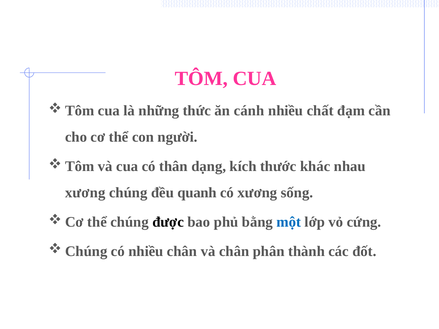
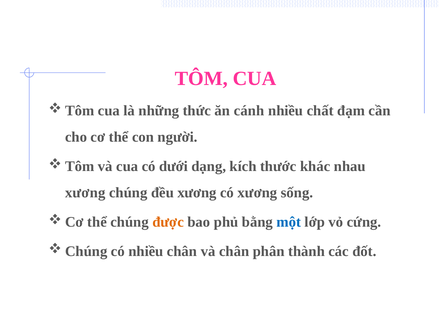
thân: thân -> dưới (174, 167)
đều quanh: quanh -> xương (197, 193)
được colour: black -> orange (168, 222)
